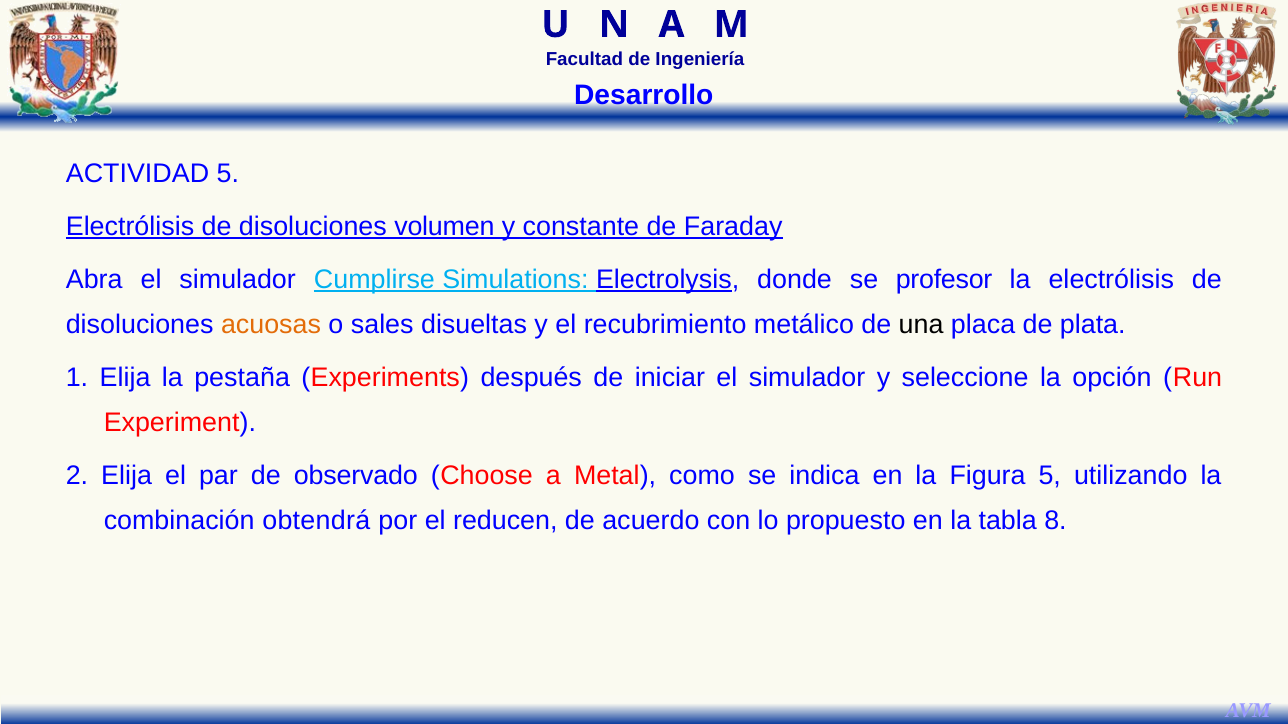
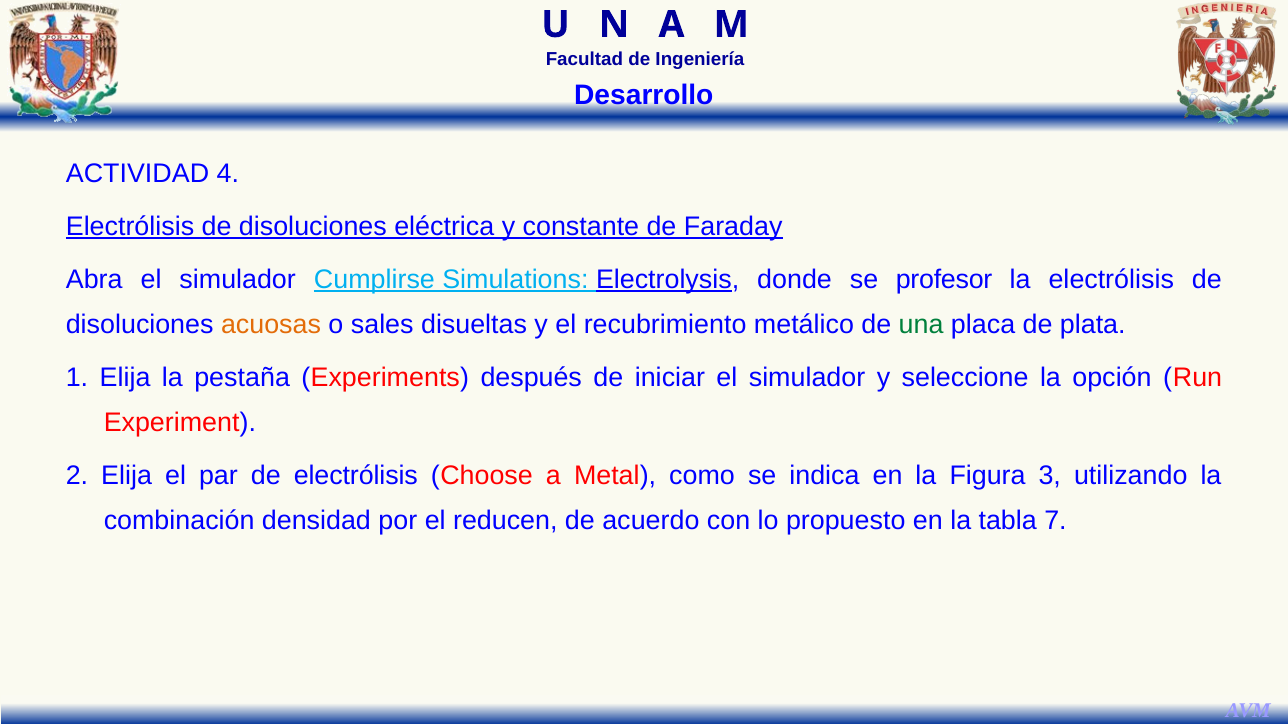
ACTIVIDAD 5: 5 -> 4 (228, 173)
volumen: volumen -> eléctrica (444, 226)
una colour: black -> green (921, 325)
de observado: observado -> electrólisis (356, 476)
Figura 5: 5 -> 3 (1050, 476)
obtendrá: obtendrá -> densidad (316, 521)
8: 8 -> 7 (1055, 521)
